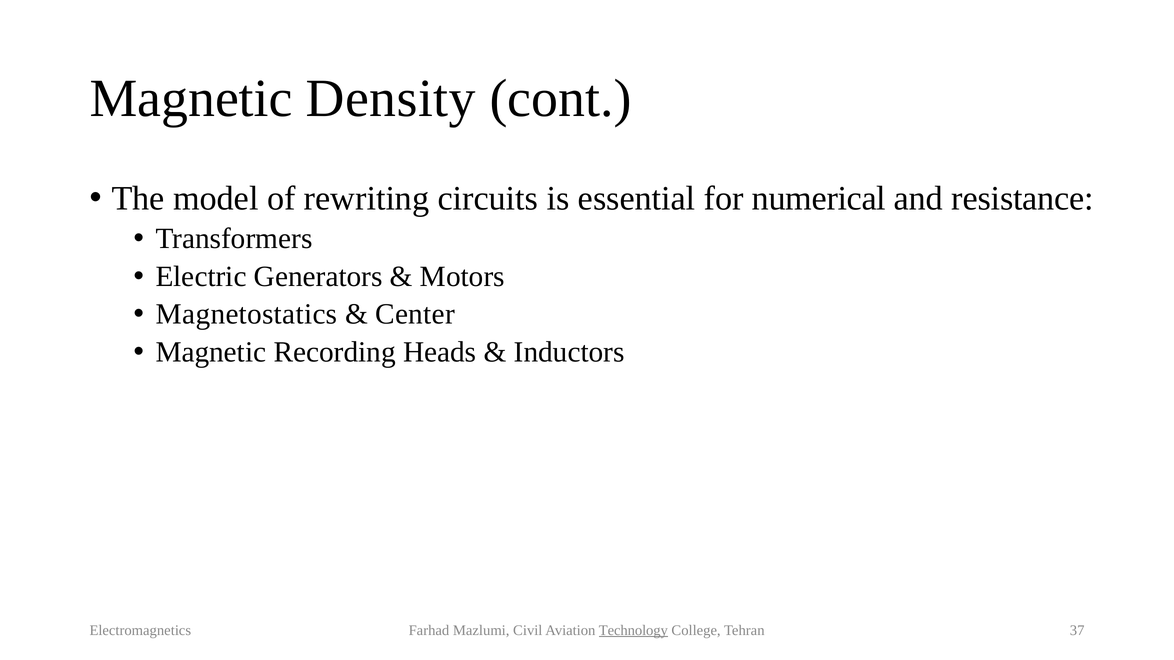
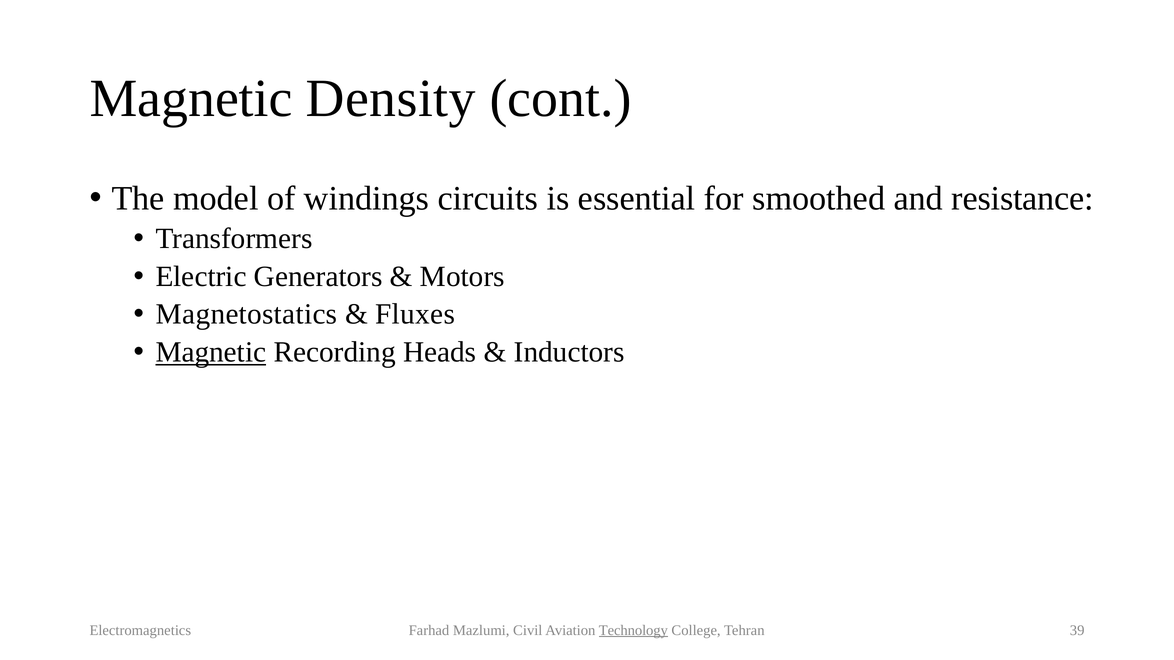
rewriting: rewriting -> windings (367, 198)
numerical: numerical -> smoothed (819, 198)
Center: Center -> Fluxes (415, 314)
Magnetic underline: none -> present (211, 352)
37: 37 -> 39 (1077, 631)
